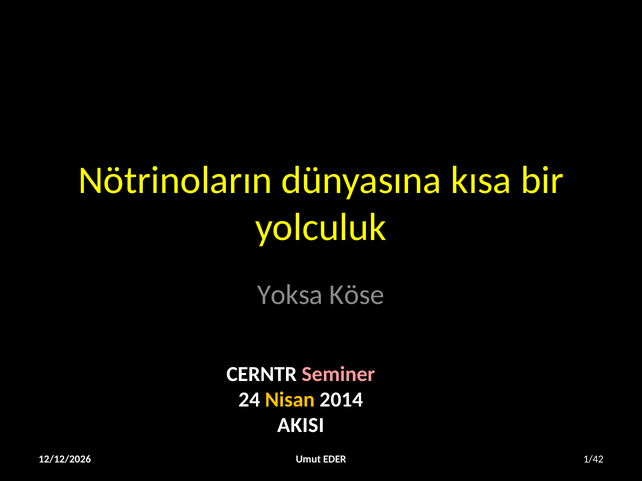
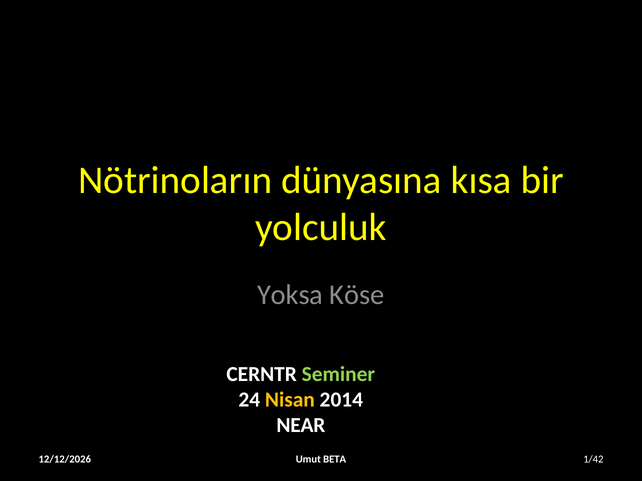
Seminer colour: pink -> light green (338, 375)
AKISI: AKISI -> NEAR (301, 426)
EDER: EDER -> BETA (335, 460)
